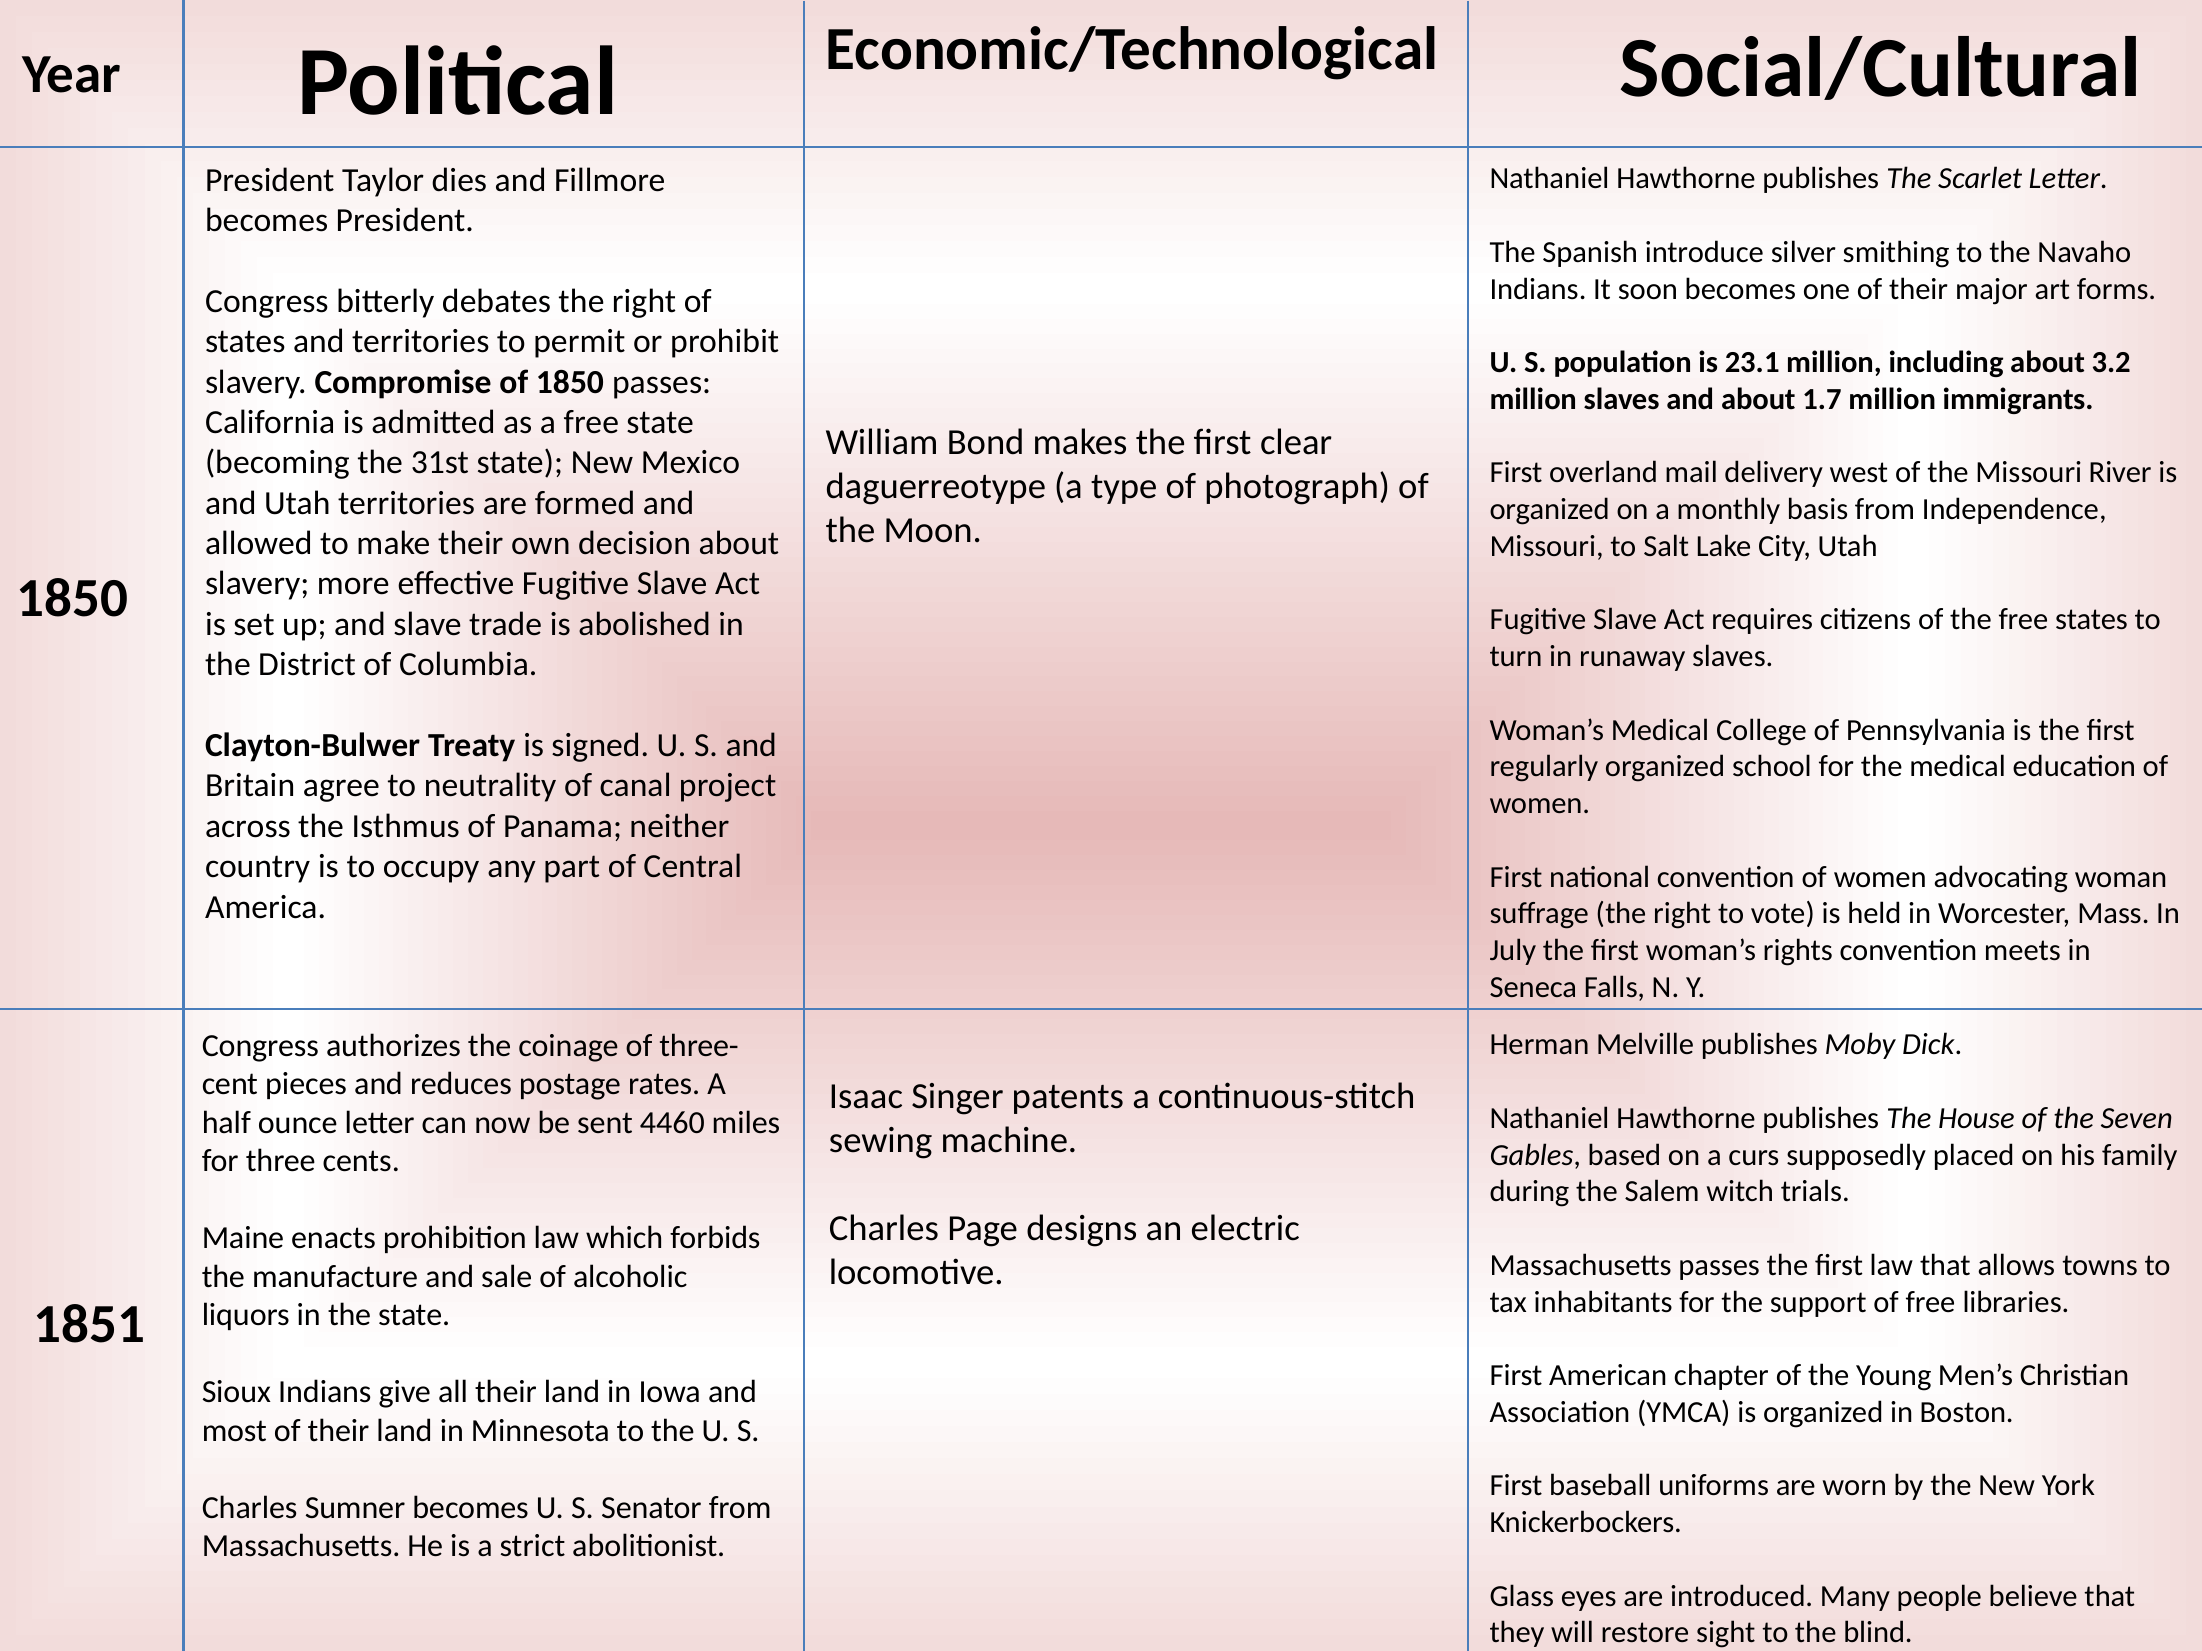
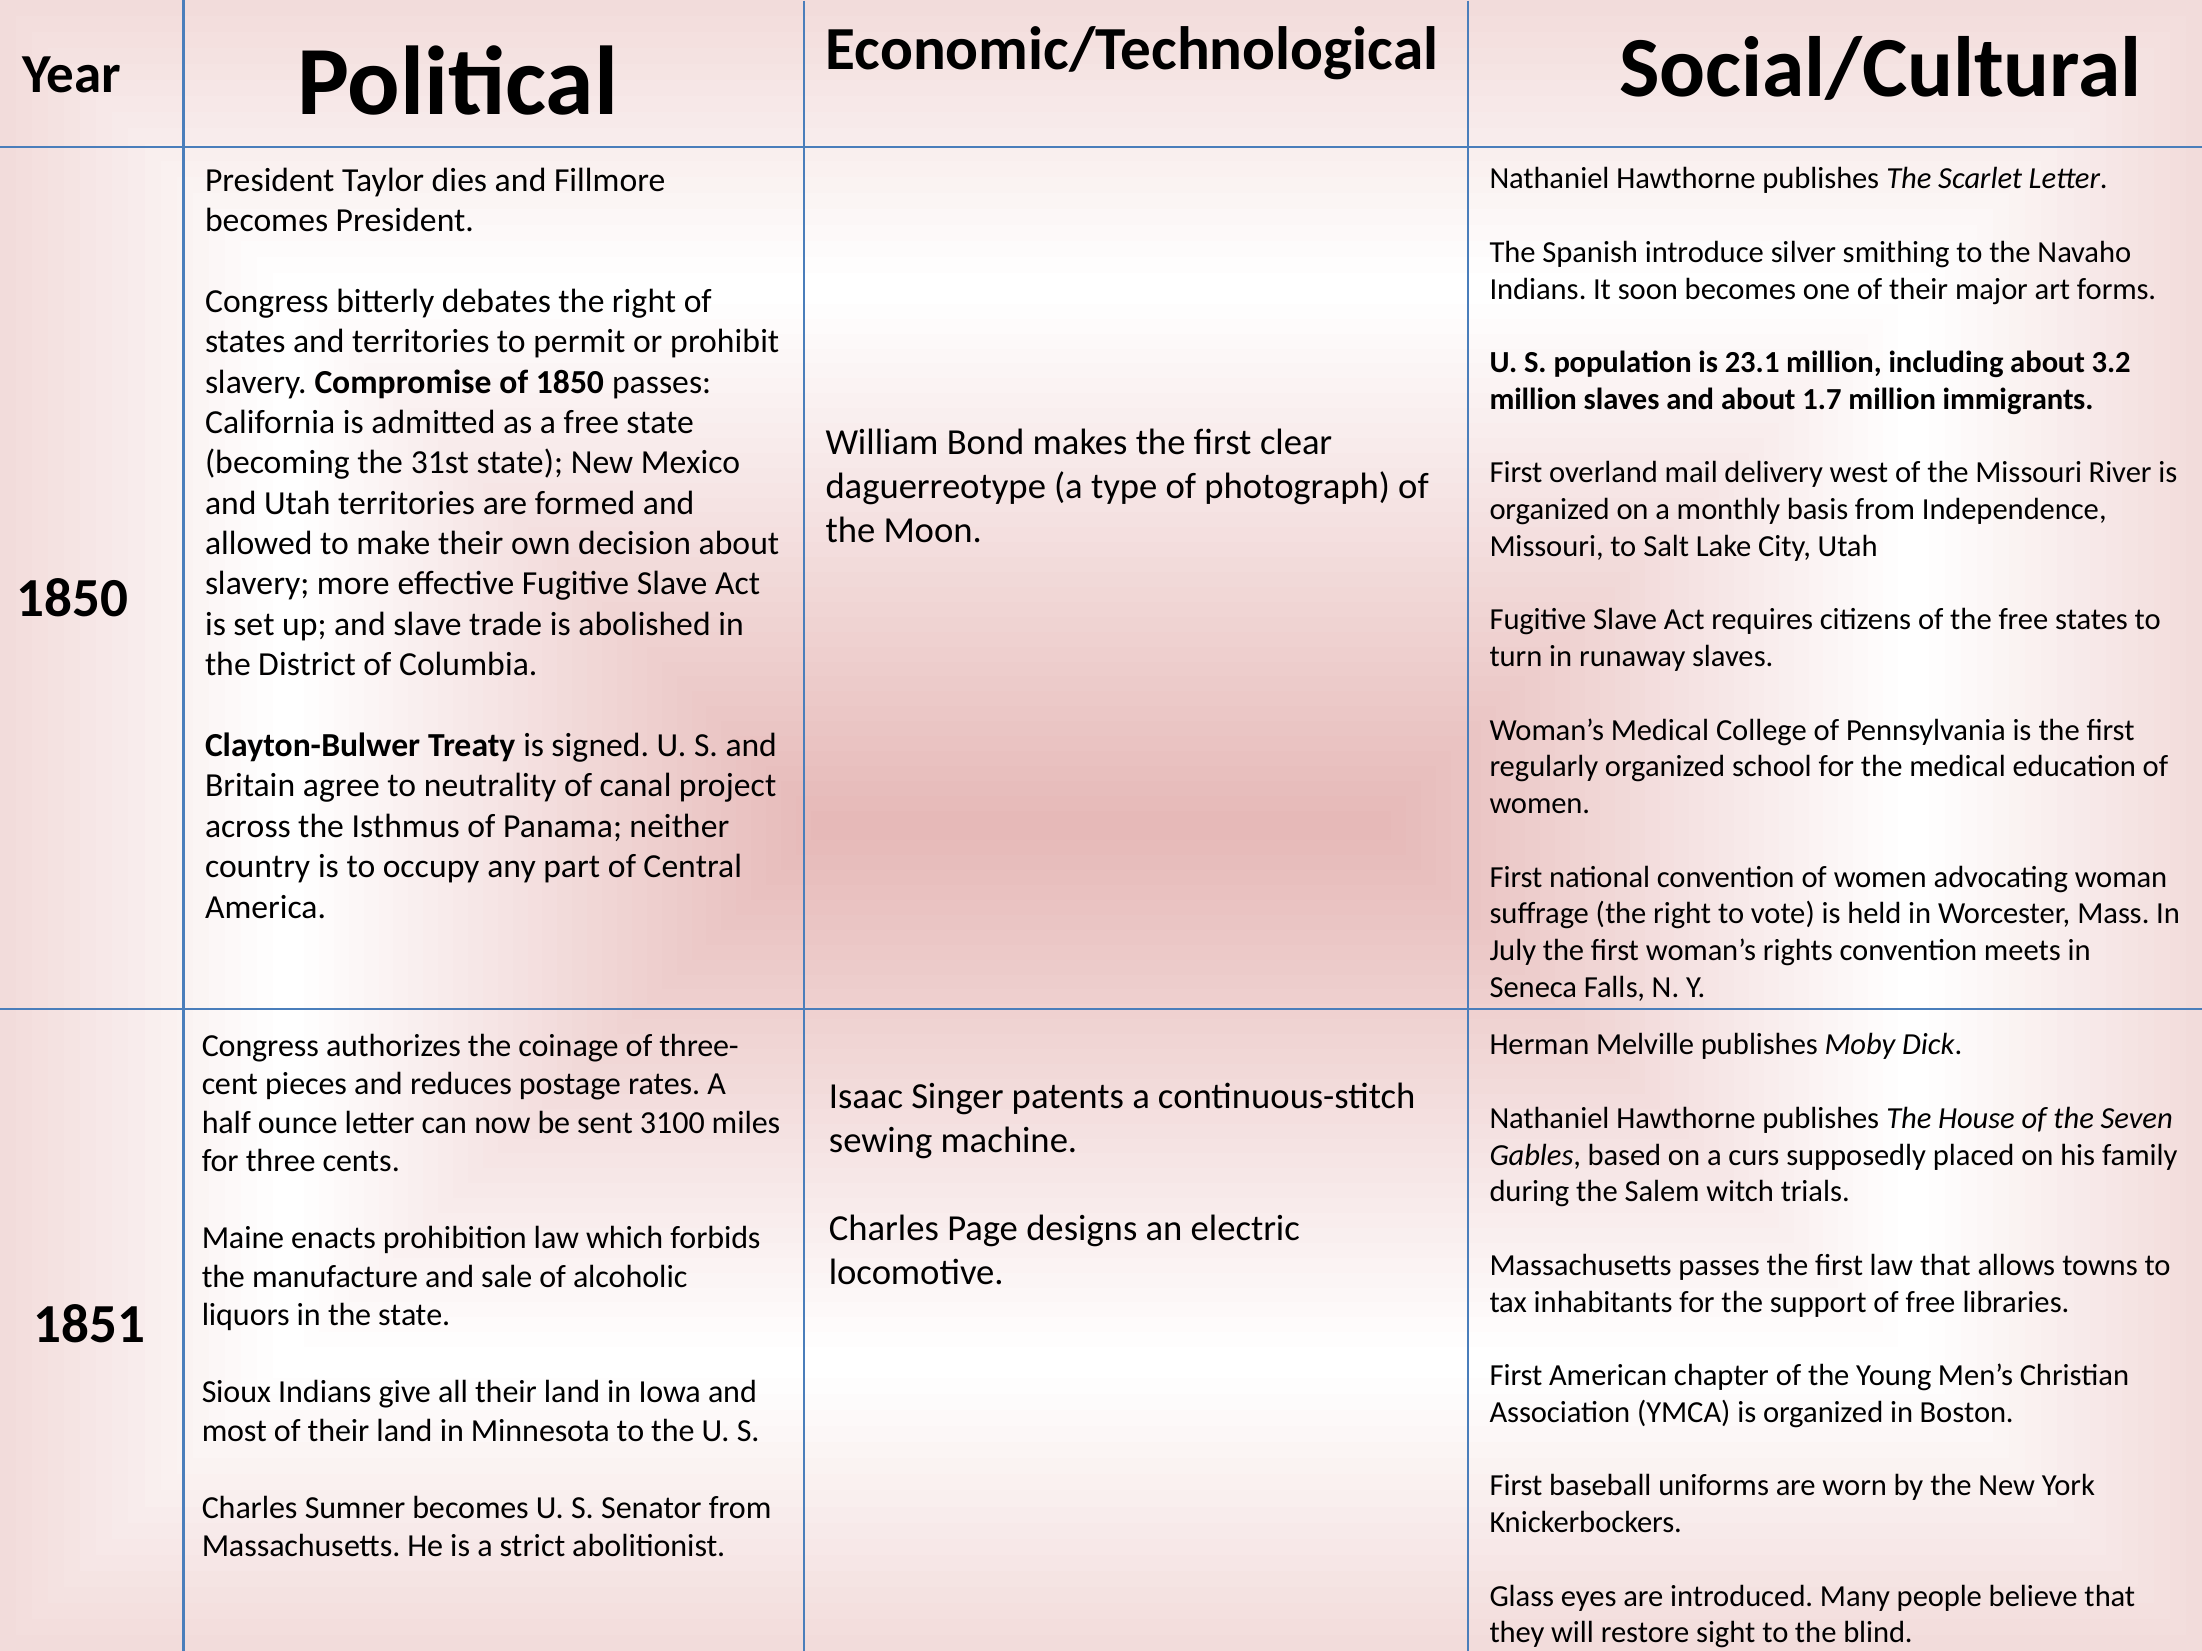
4460: 4460 -> 3100 (672, 1123)
